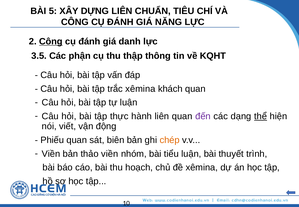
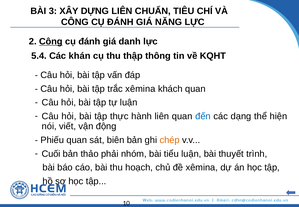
5: 5 -> 3 (53, 11)
3.5: 3.5 -> 5.4 (39, 56)
phận: phận -> khán (80, 56)
đến colour: purple -> blue (203, 116)
thể underline: present -> none (261, 116)
Viền: Viền -> Cuối (51, 154)
thảo viền: viền -> phải (110, 154)
